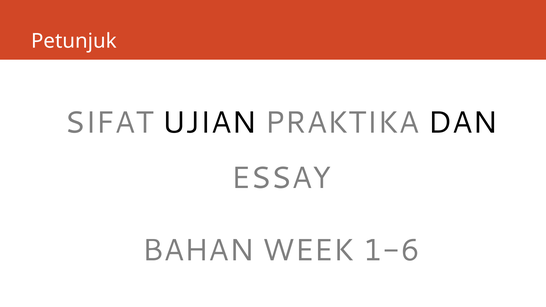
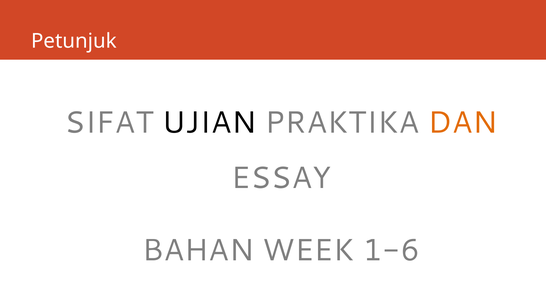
DAN colour: black -> orange (463, 123)
